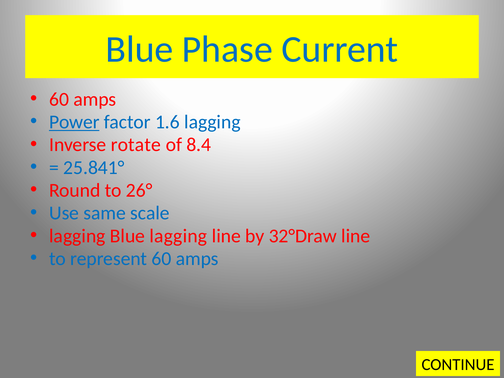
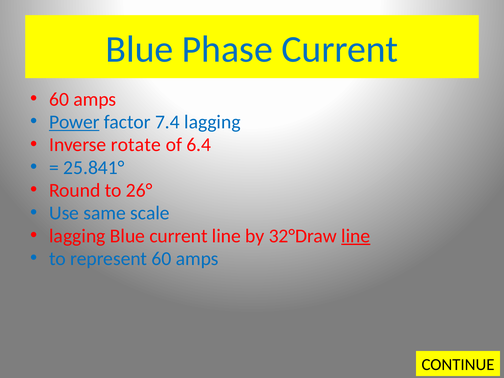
1.6: 1.6 -> 7.4 (167, 122)
8.4: 8.4 -> 6.4 (199, 145)
Blue lagging: lagging -> current (179, 236)
line underline: none -> present (356, 236)
